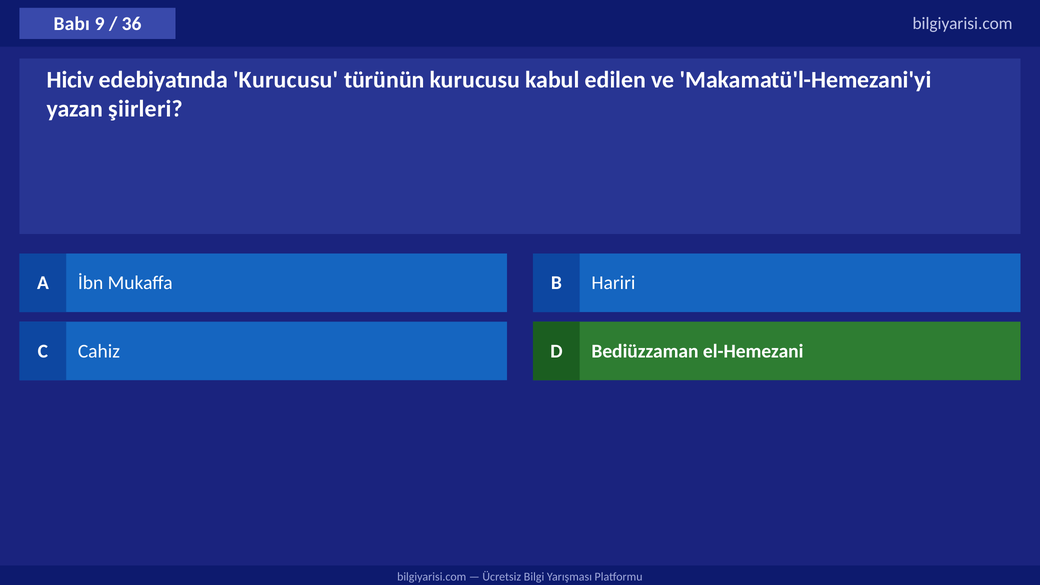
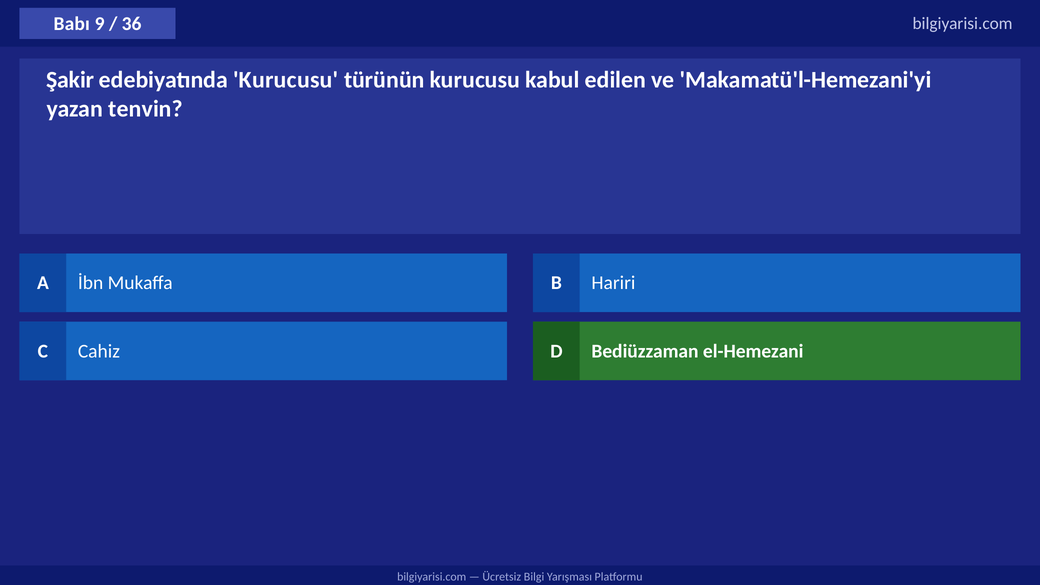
Hiciv: Hiciv -> Şakir (70, 80)
şiirleri: şiirleri -> tenvin (146, 109)
